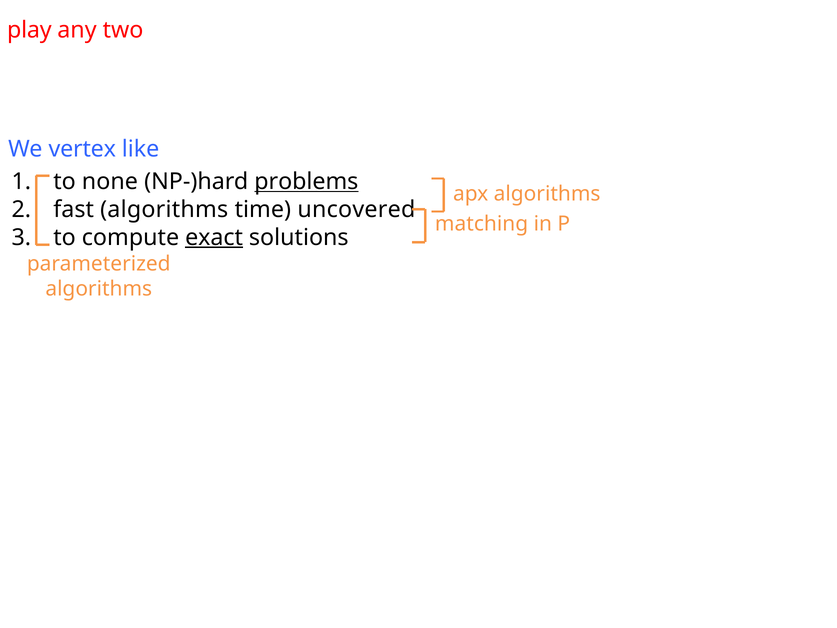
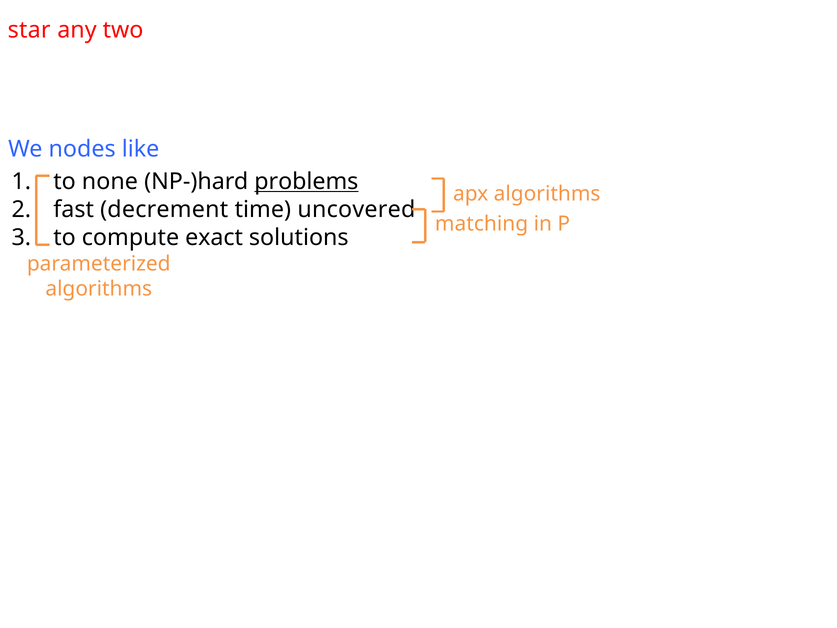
play: play -> star (29, 30)
vertex: vertex -> nodes (82, 149)
fast algorithms: algorithms -> decrement (164, 209)
exact underline: present -> none (214, 237)
